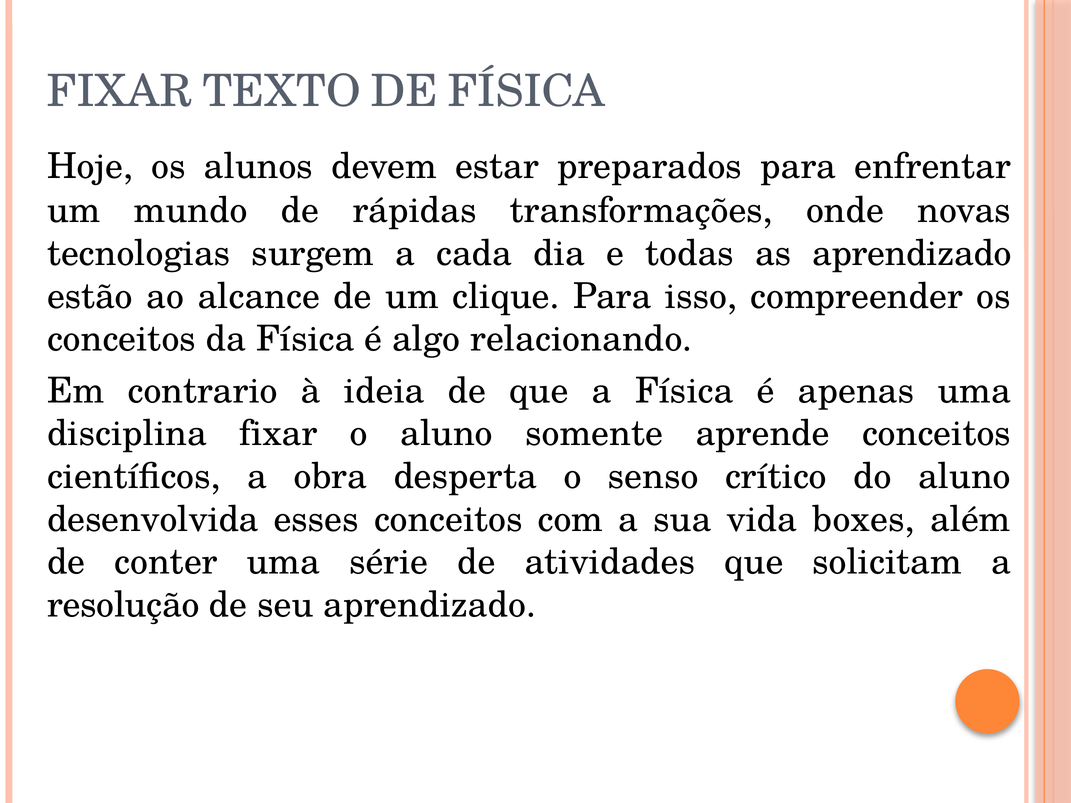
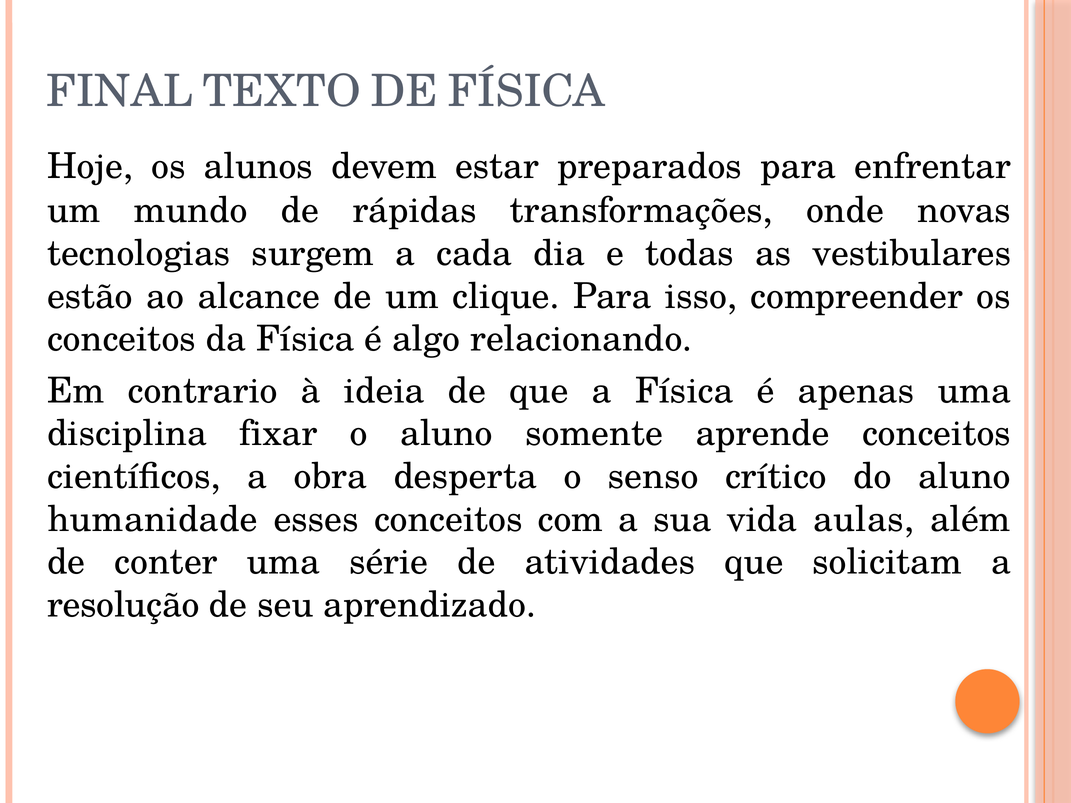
FIXAR: FIXAR -> FINAL (120, 91)
as aprendizado: aprendizado -> vestibulares (912, 254)
desenvolvida: desenvolvida -> humanidade (153, 519)
boxes: boxes -> aulas (864, 519)
